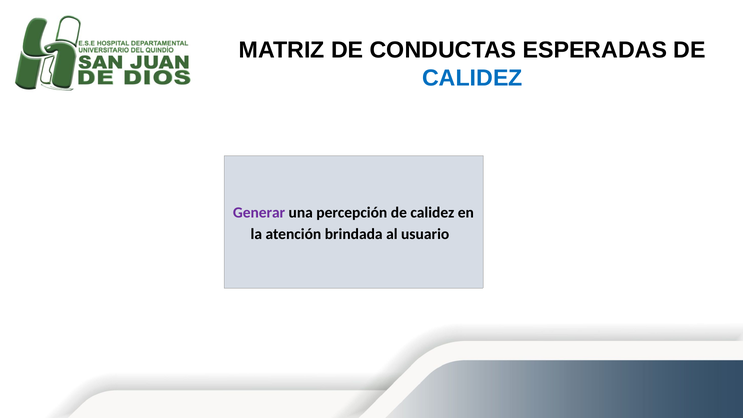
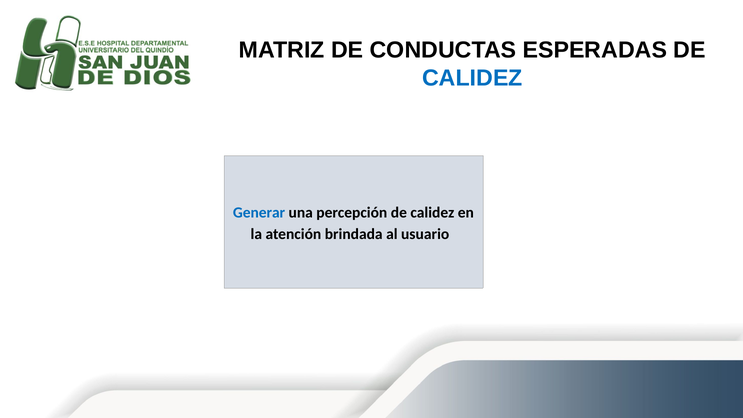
Generar colour: purple -> blue (259, 212)
